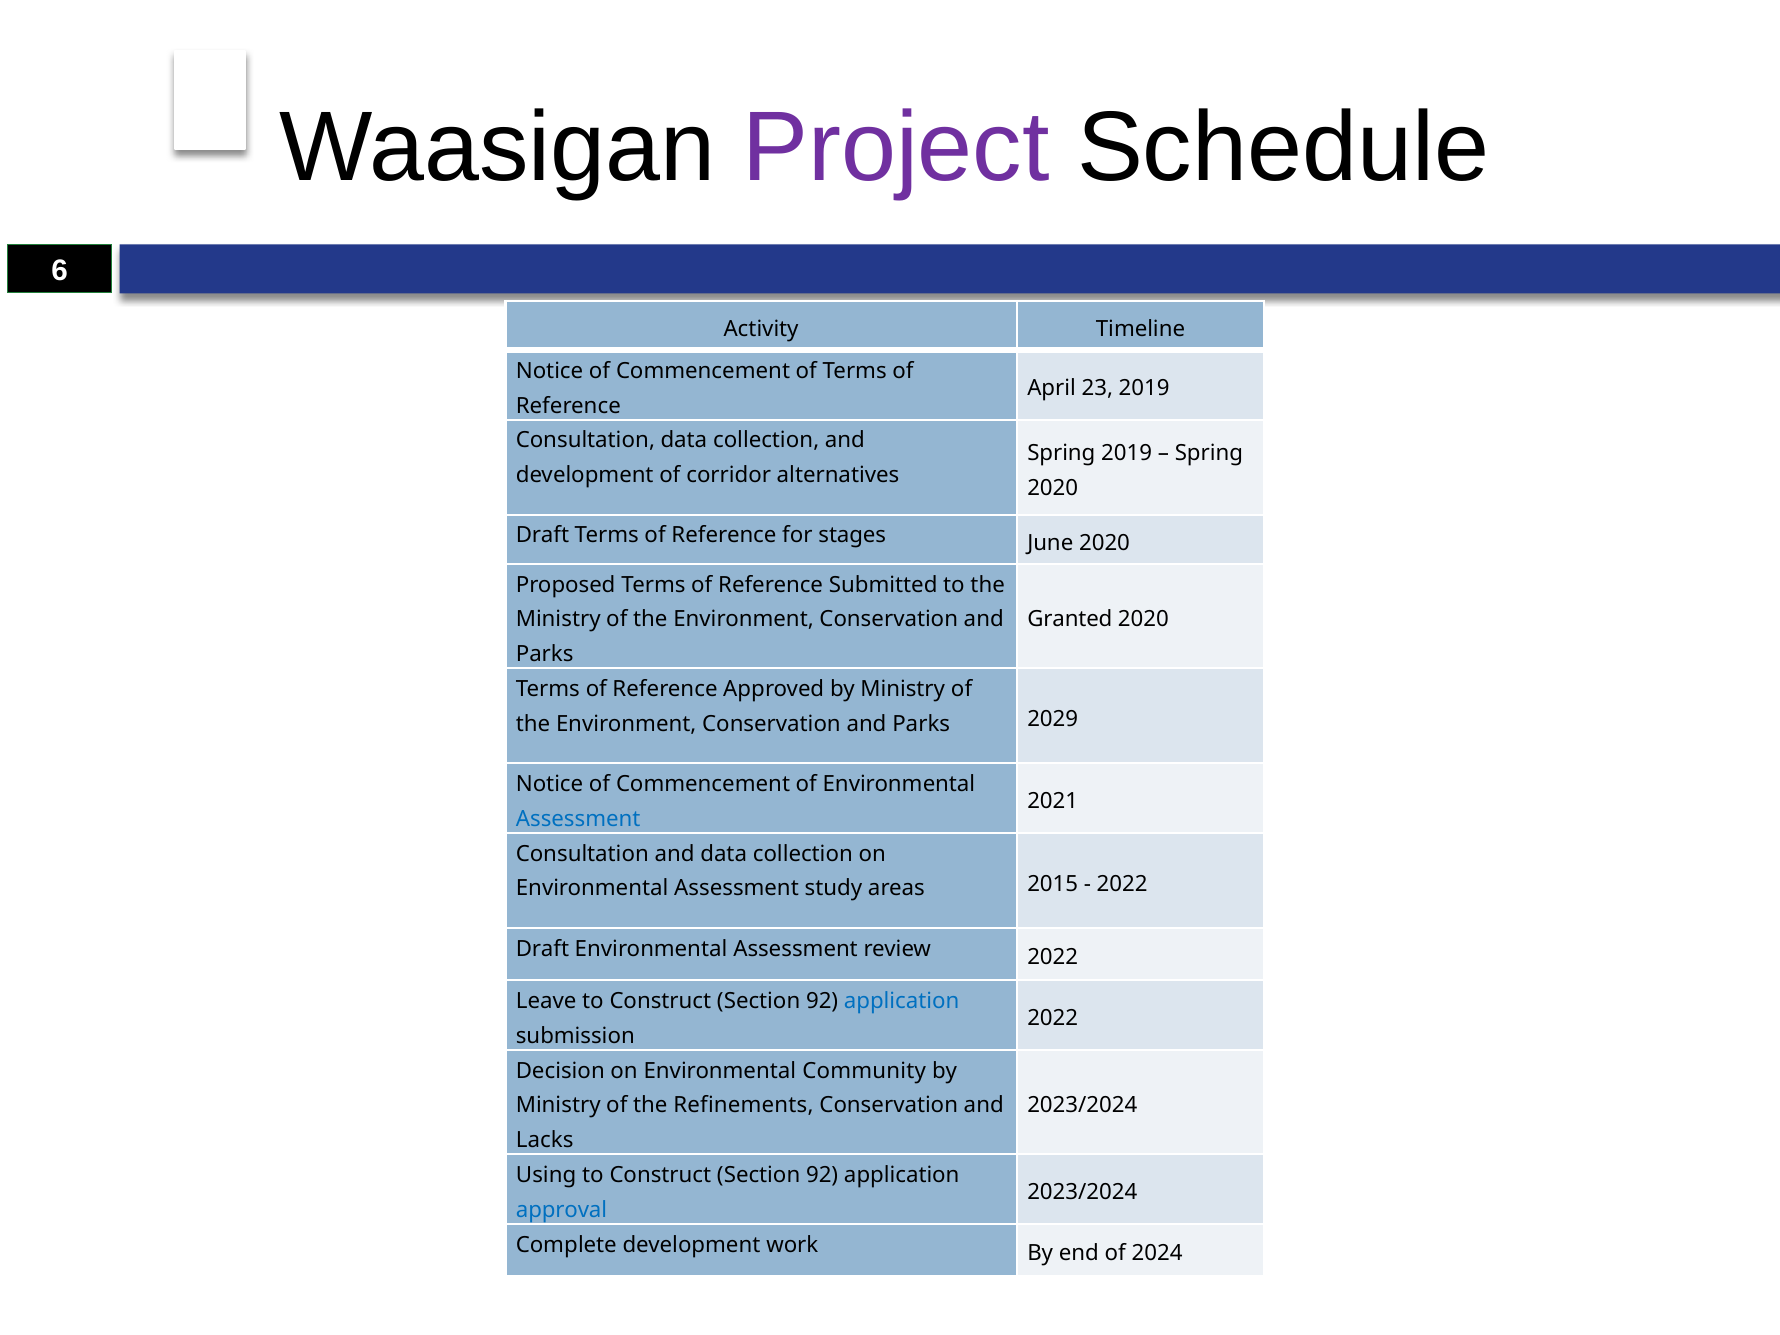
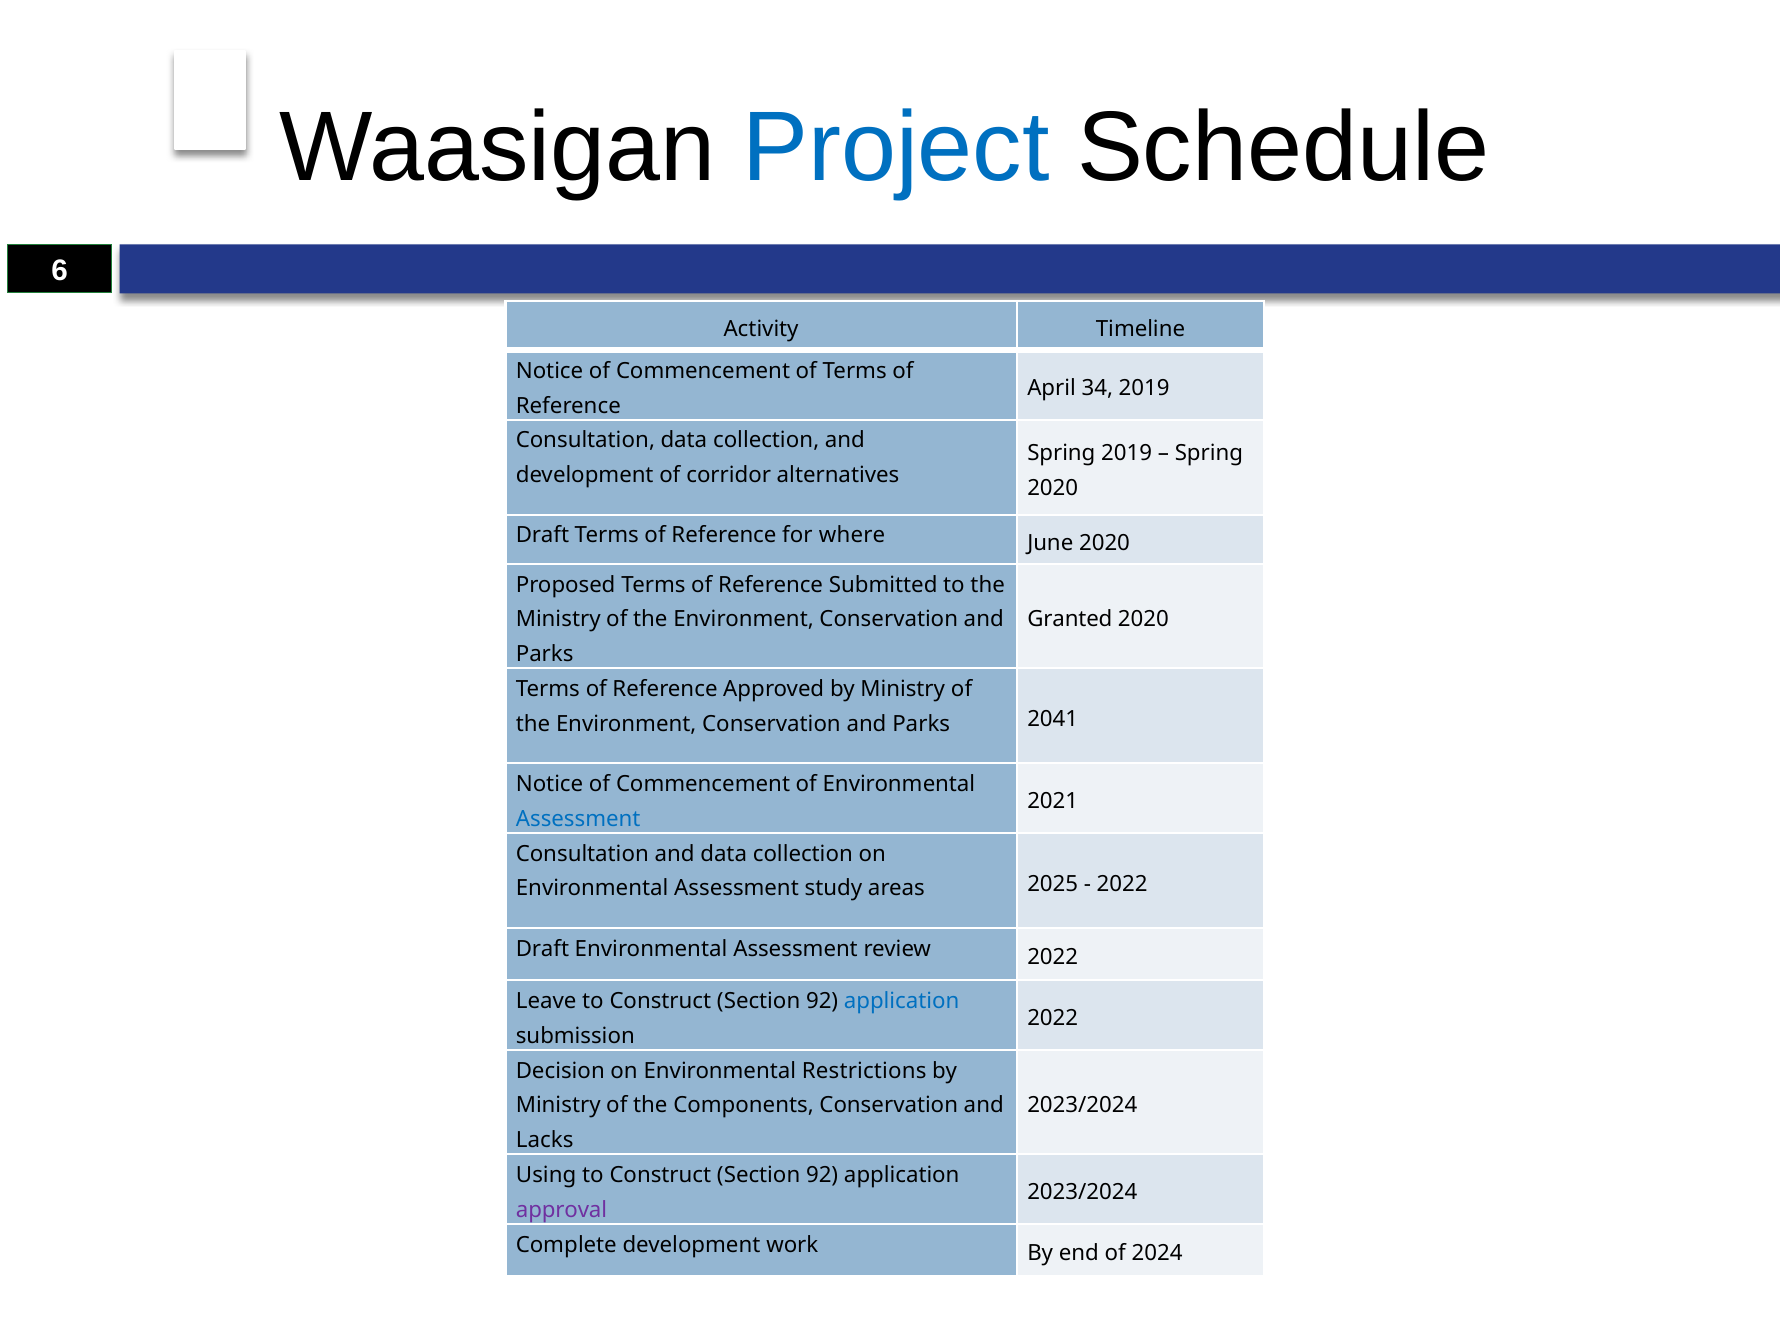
Project colour: purple -> blue (896, 148)
23: 23 -> 34 (1097, 388)
stages: stages -> where (852, 536)
2029: 2029 -> 2041 (1053, 719)
2015: 2015 -> 2025 (1053, 884)
Community: Community -> Restrictions (864, 1071)
Refinements: Refinements -> Components (744, 1105)
approval colour: blue -> purple (562, 1210)
